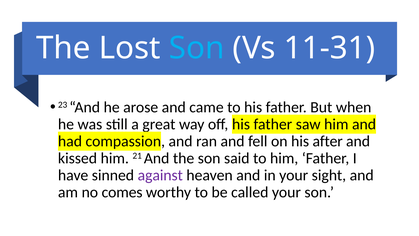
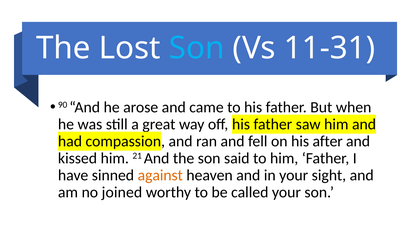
23: 23 -> 90 (63, 105)
against colour: purple -> orange (160, 175)
comes: comes -> joined (122, 192)
